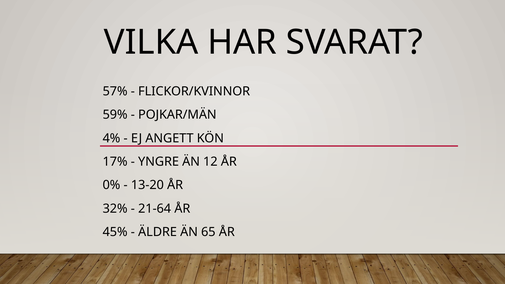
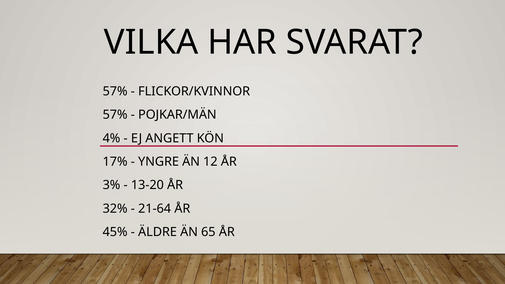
59%: 59% -> 57% (115, 115)
0%: 0% -> 3% (111, 185)
